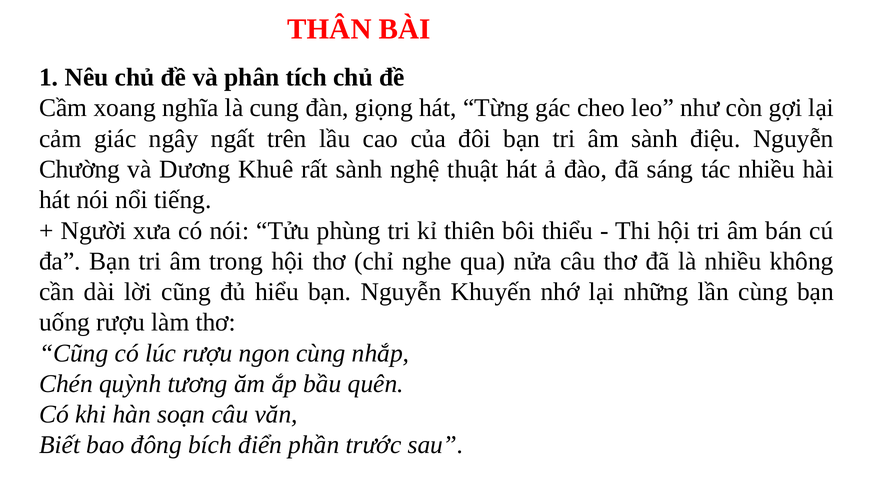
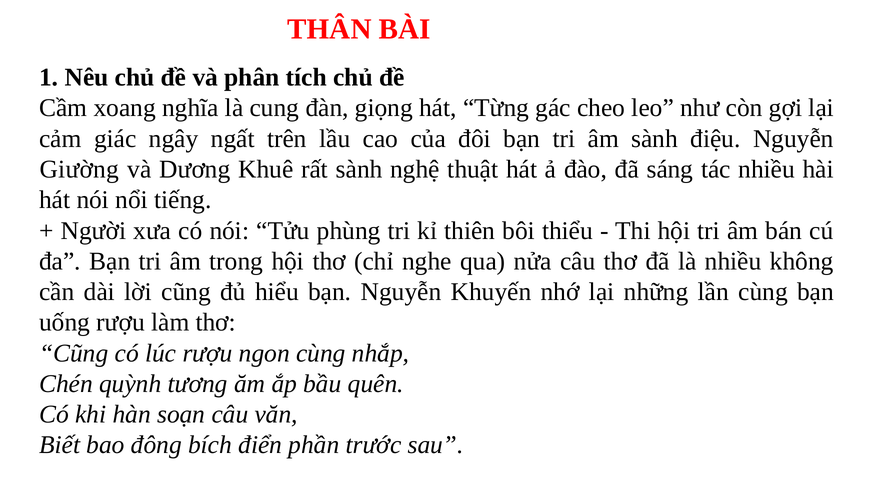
Chường: Chường -> Giường (79, 169)
